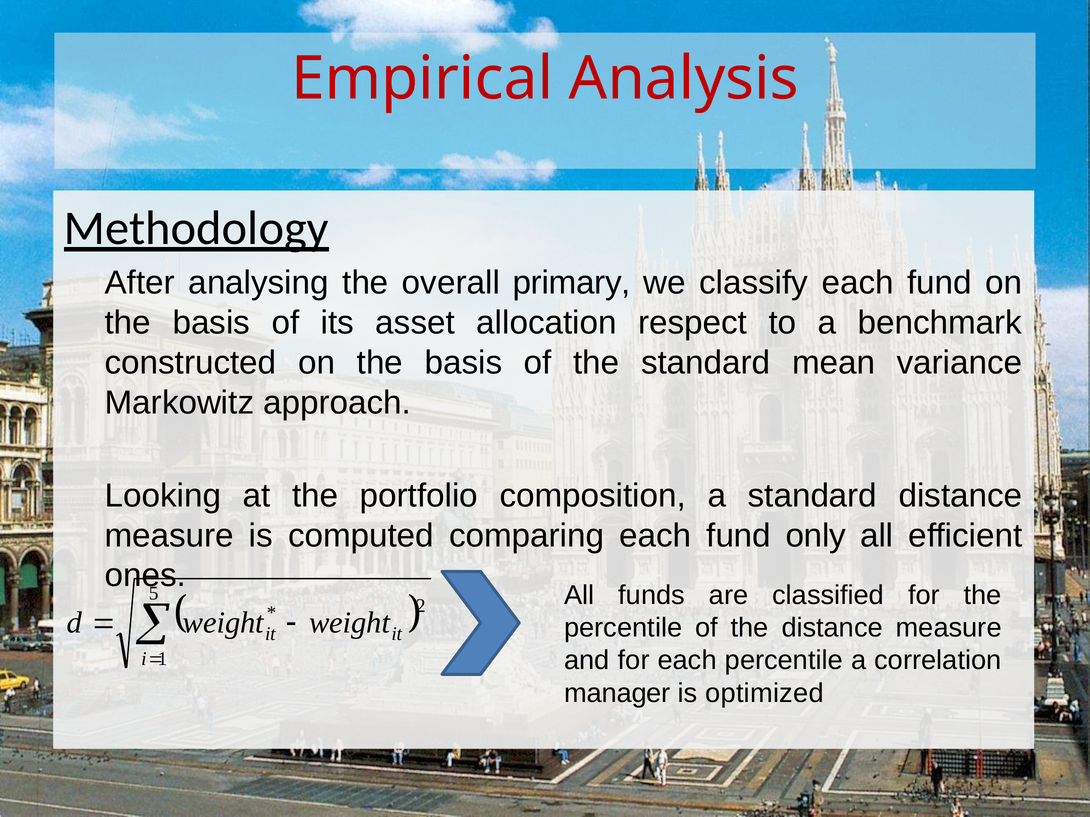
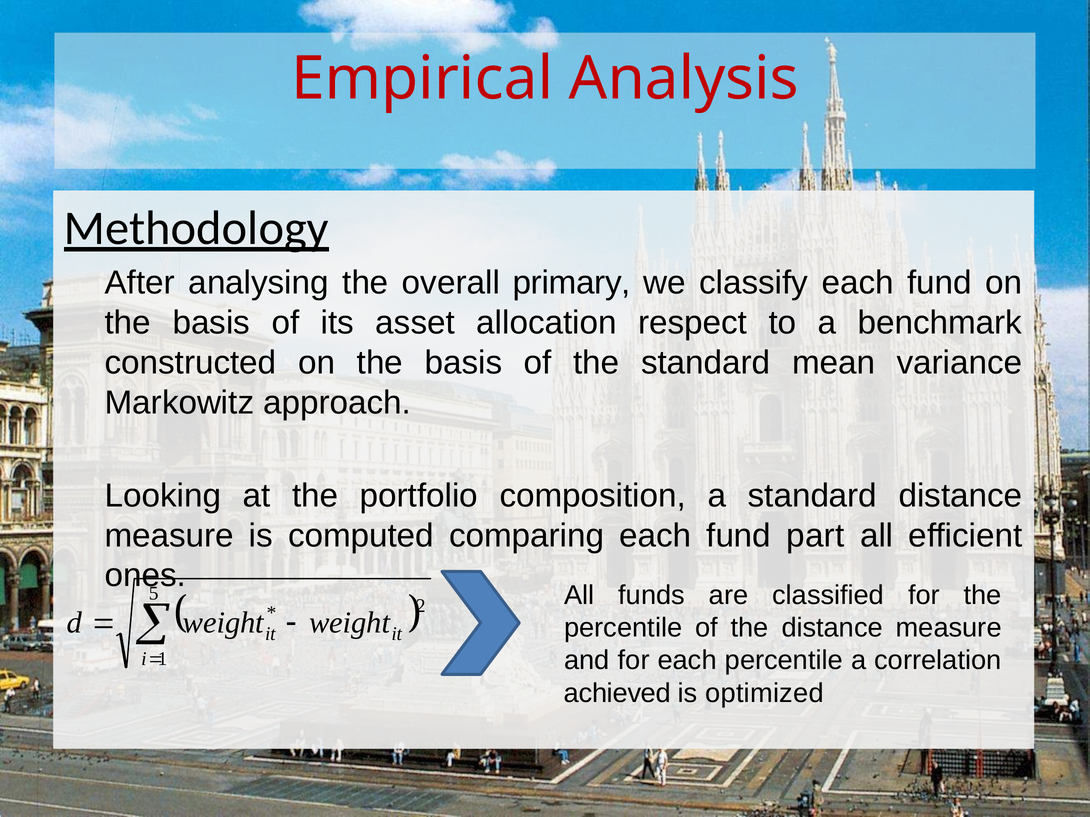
only: only -> part (815, 536)
manager: manager -> achieved (617, 693)
